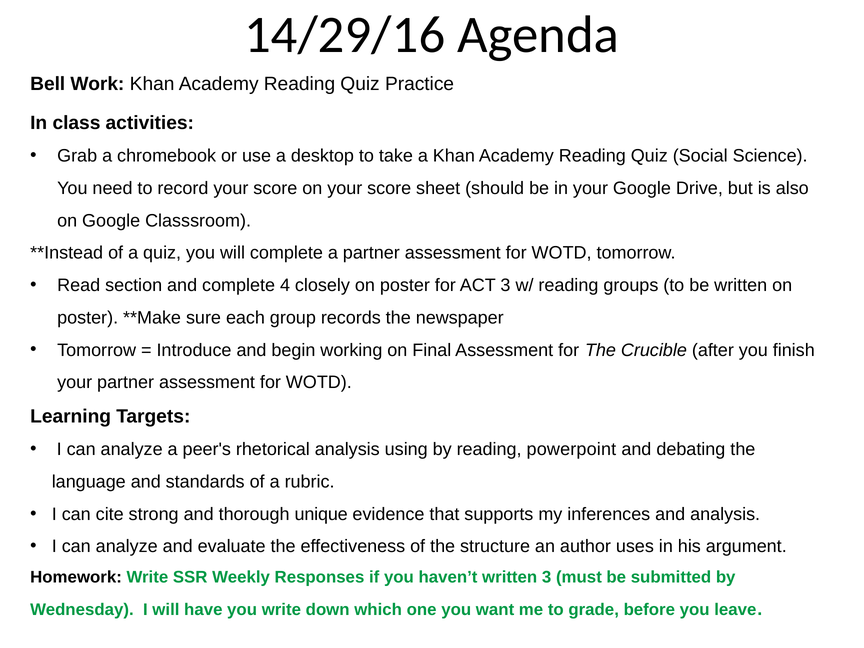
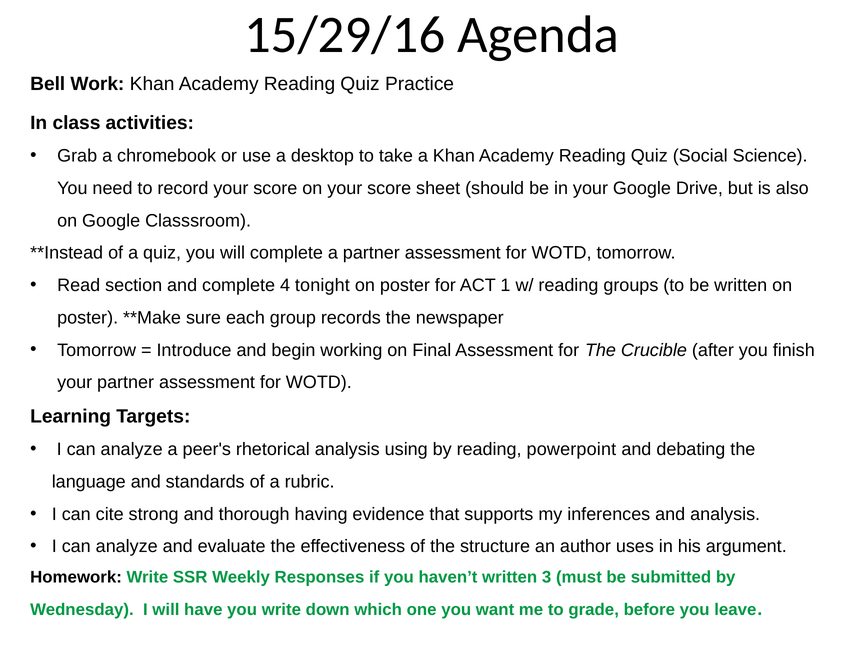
14/29/16: 14/29/16 -> 15/29/16 (345, 35)
closely: closely -> tonight (322, 285)
ACT 3: 3 -> 1 (505, 285)
unique: unique -> having (321, 514)
